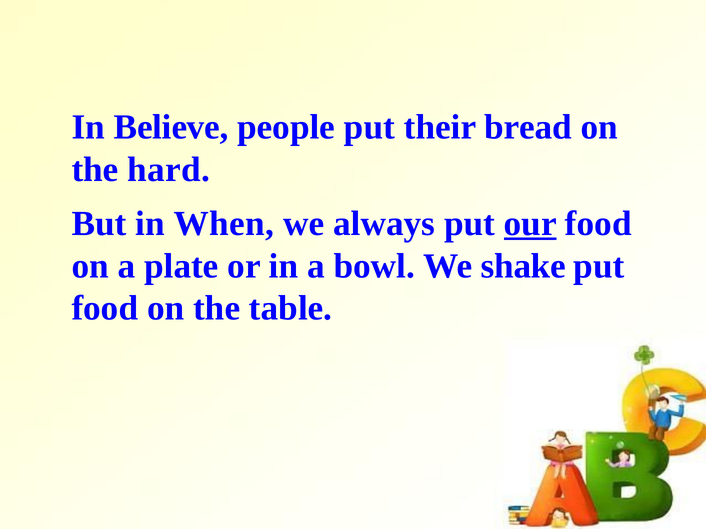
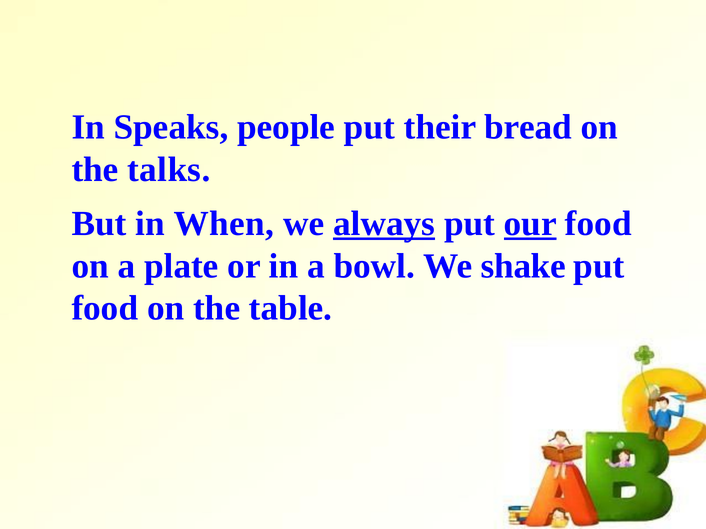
Believe: Believe -> Speaks (171, 127)
hard: hard -> talks (169, 170)
always underline: none -> present (384, 224)
